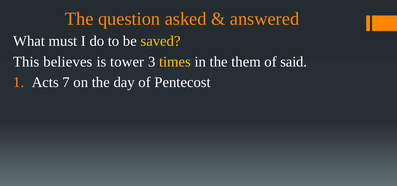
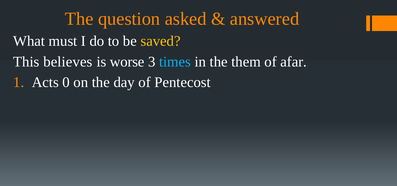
tower: tower -> worse (127, 62)
times colour: yellow -> light blue (175, 62)
said: said -> afar (294, 62)
7: 7 -> 0 (66, 82)
